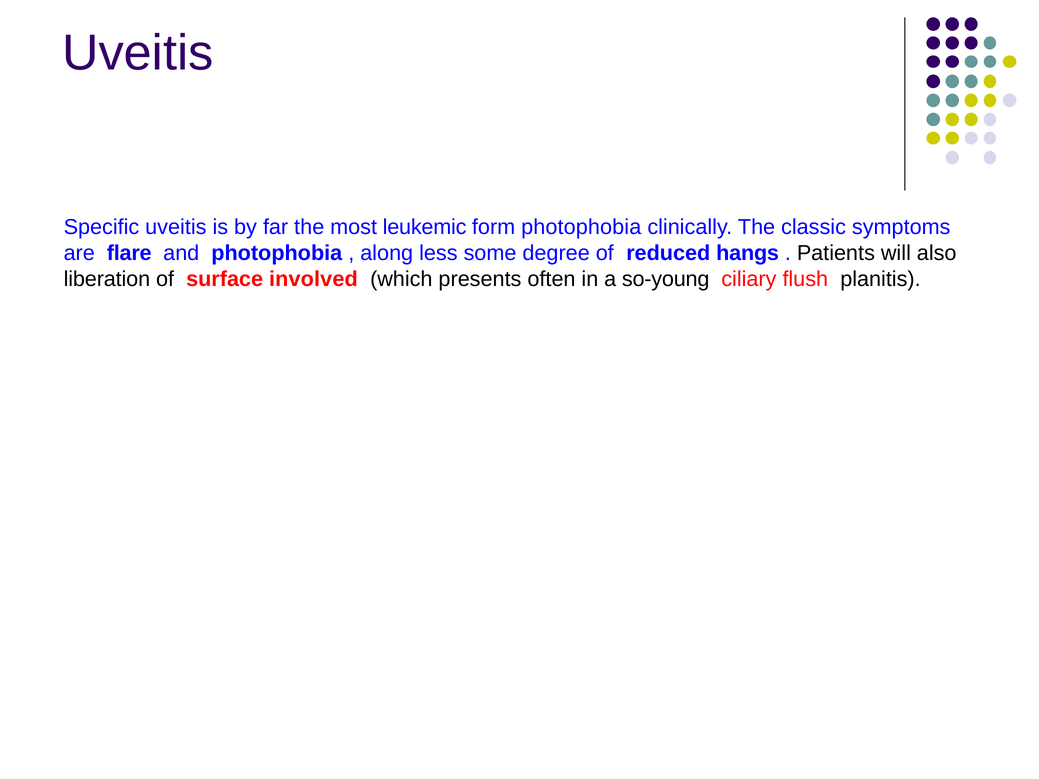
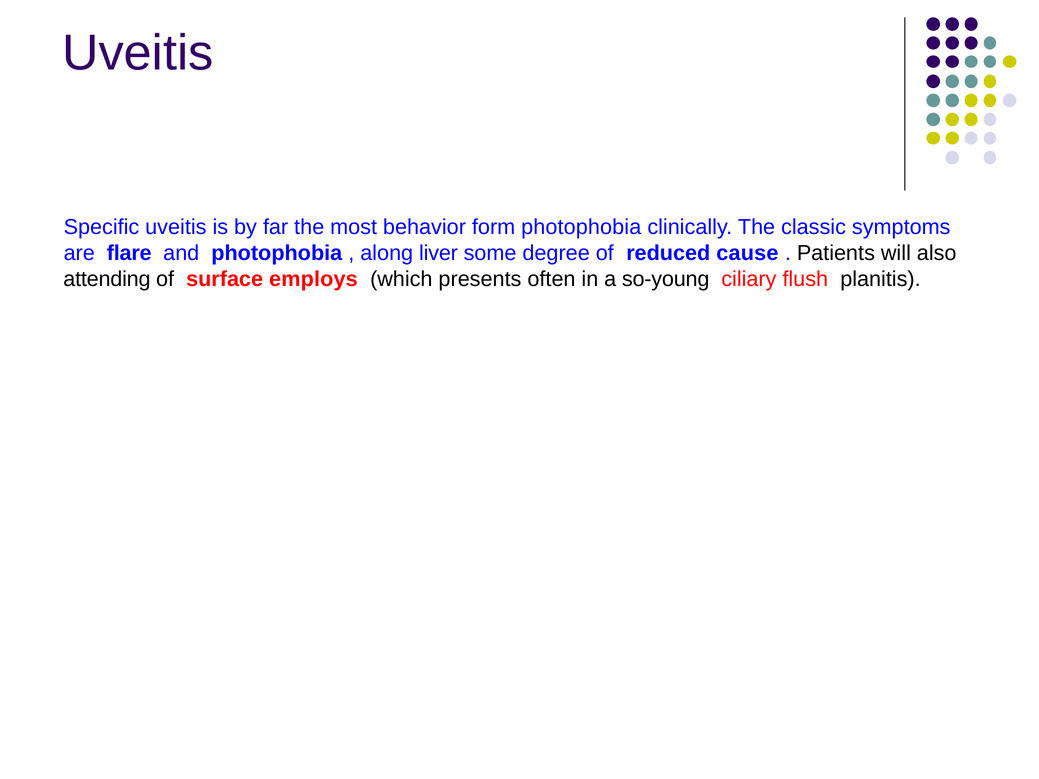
leukemic: leukemic -> behavior (424, 227)
less: less -> liver (438, 253)
hangs: hangs -> cause (747, 253)
liberation: liberation -> attending (107, 279)
involved: involved -> employs (313, 279)
